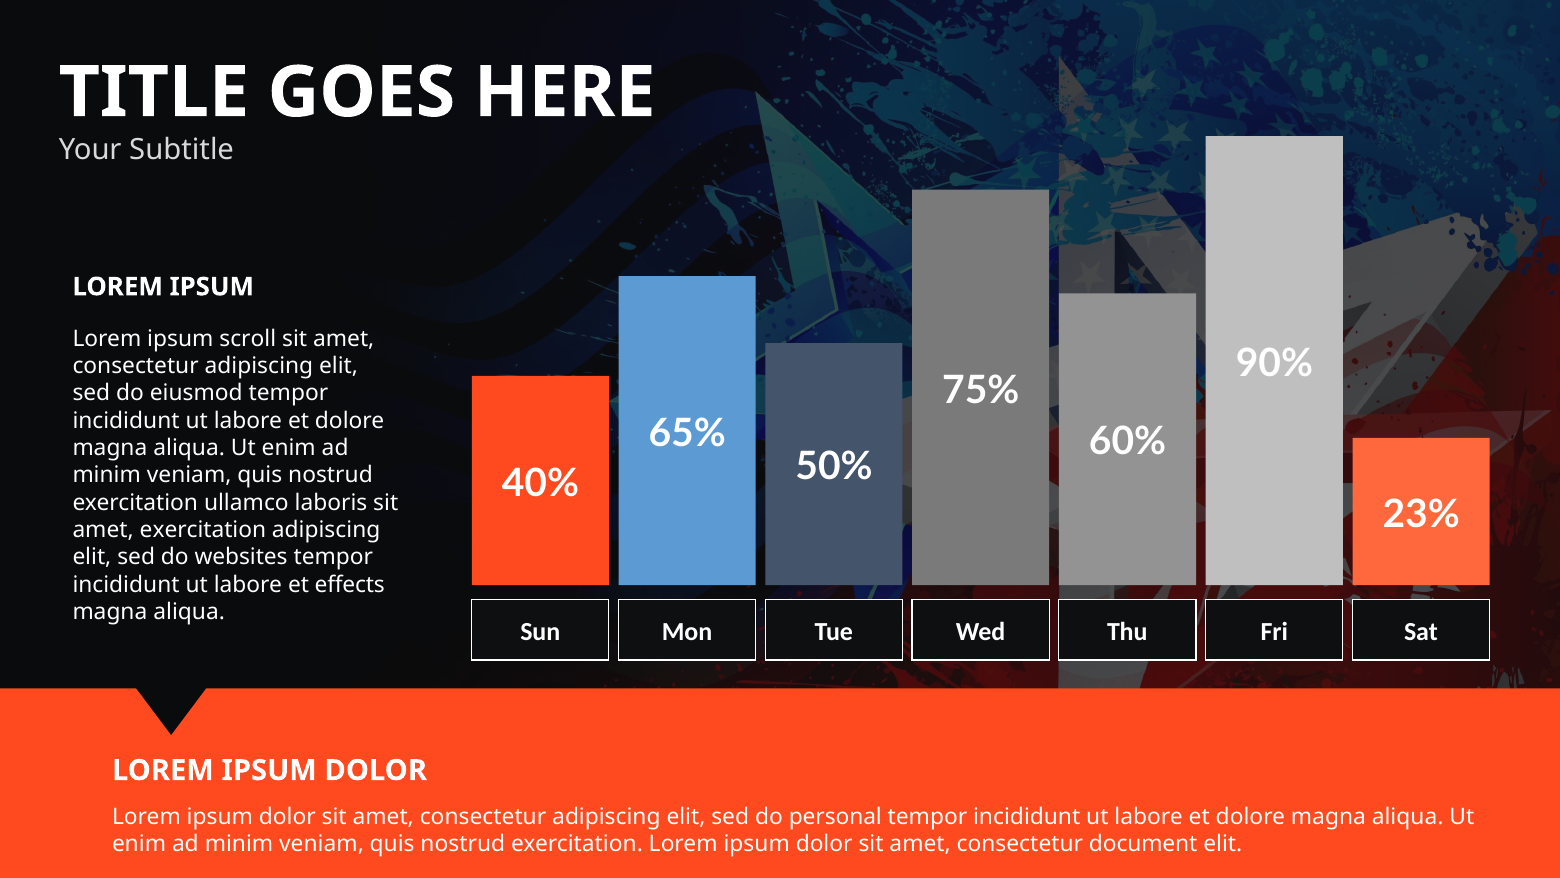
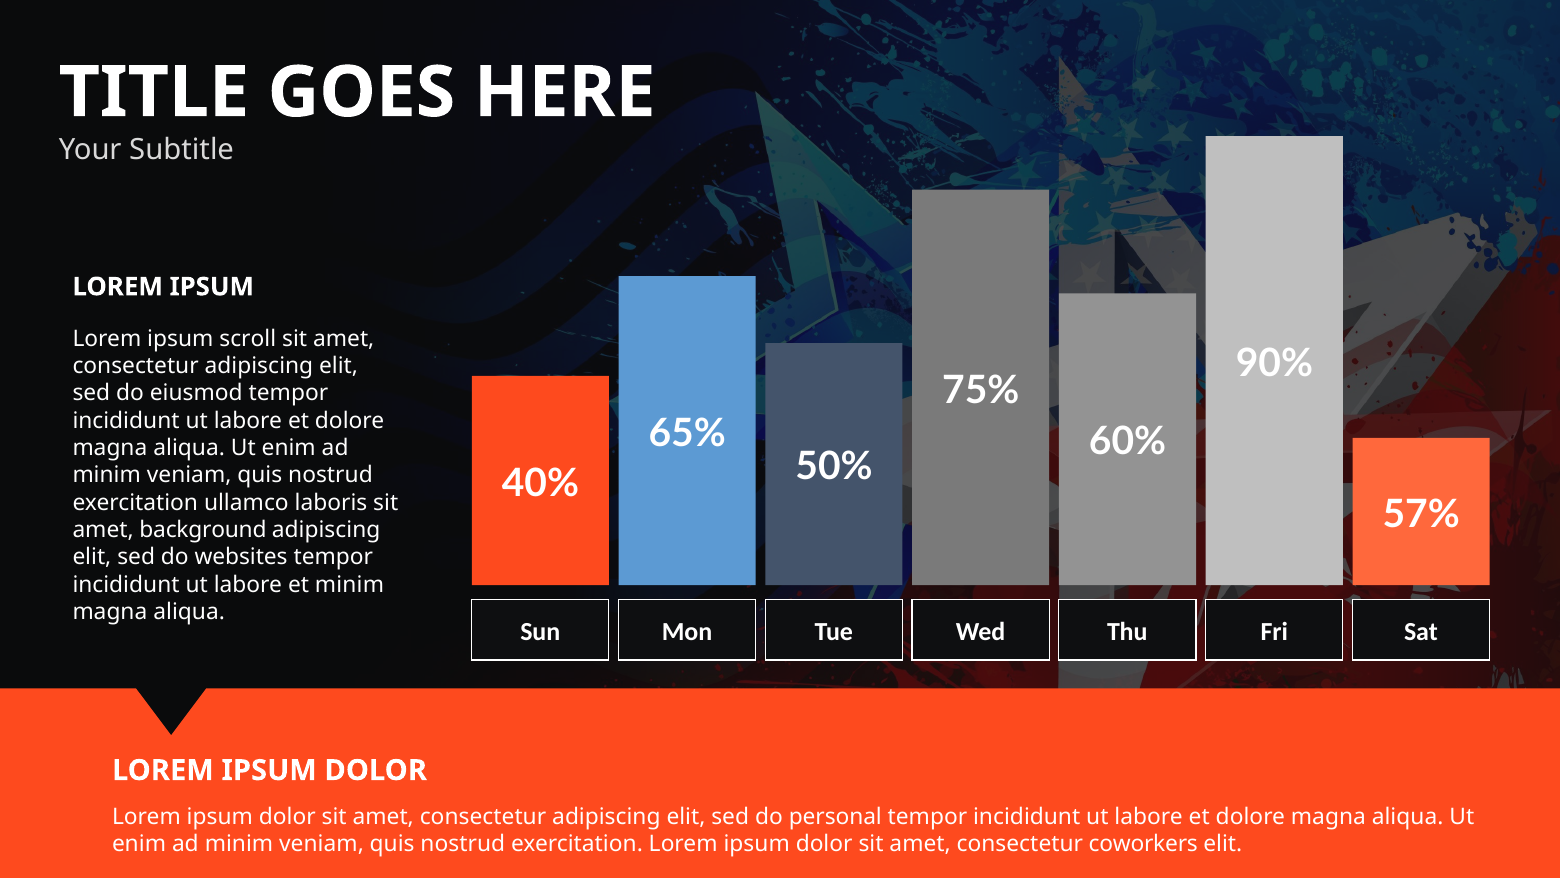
23%: 23% -> 57% (1421, 514)
amet exercitation: exercitation -> background (203, 530)
et effects: effects -> minim (349, 584)
document: document -> coworkers (1143, 844)
